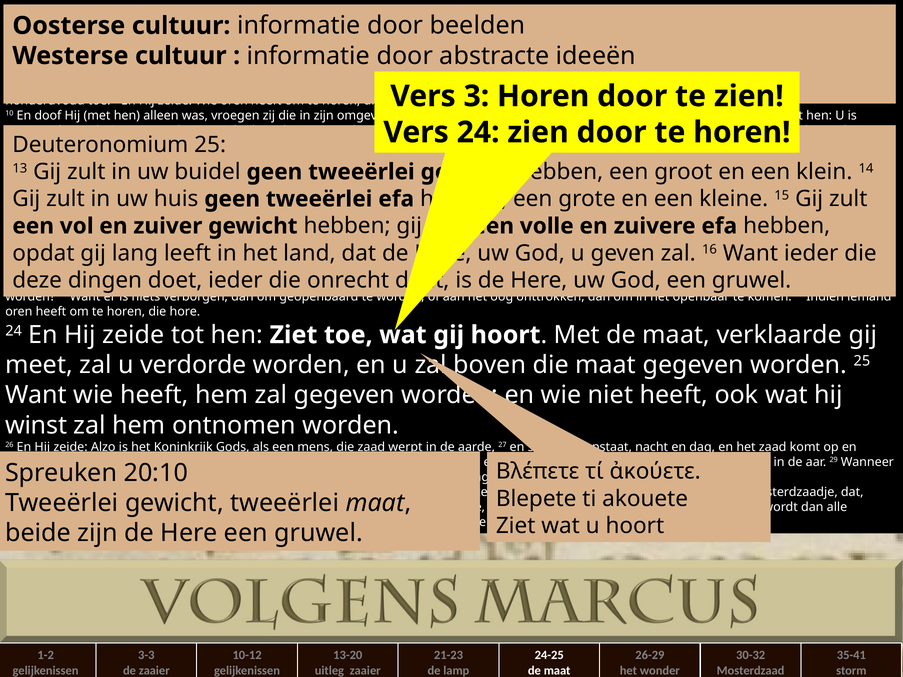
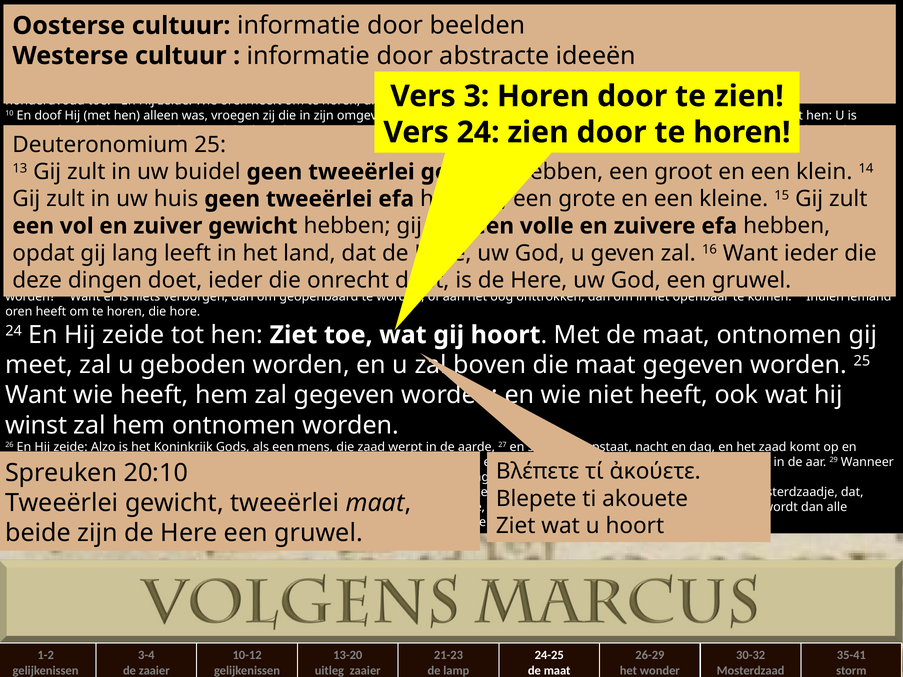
maat verklaarde: verklaarde -> ontnomen (779, 335)
u verdorde: verdorde -> geboden (193, 365)
3-3: 3-3 -> 3-4 (146, 655)
